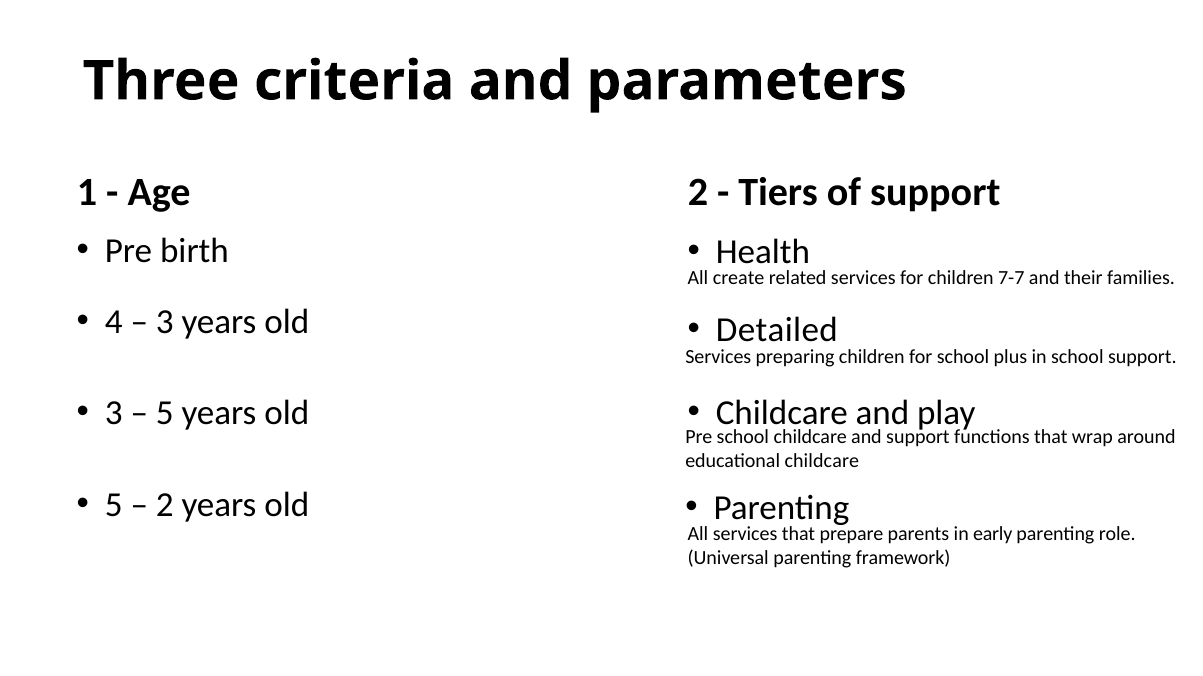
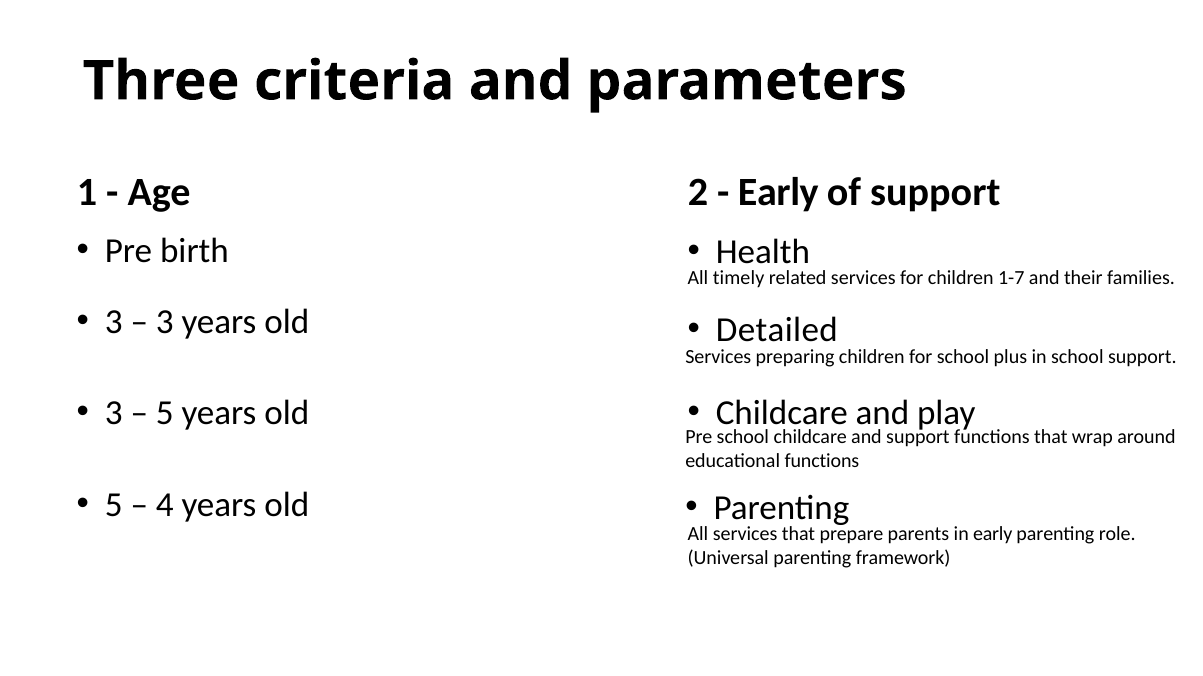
Tiers: Tiers -> Early (778, 193)
create: create -> timely (739, 278)
7-7: 7-7 -> 1-7 (1011, 278)
4: 4 -> 3 (114, 322)
educational childcare: childcare -> functions (822, 462)
2: 2 -> 4 (165, 506)
